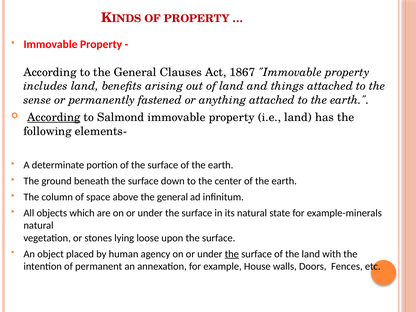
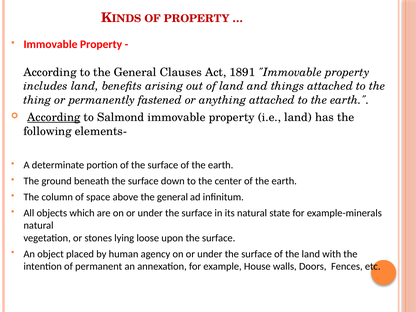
1867: 1867 -> 1891 (242, 72)
sense: sense -> thing (37, 100)
the underline: present -> none (232, 254)
